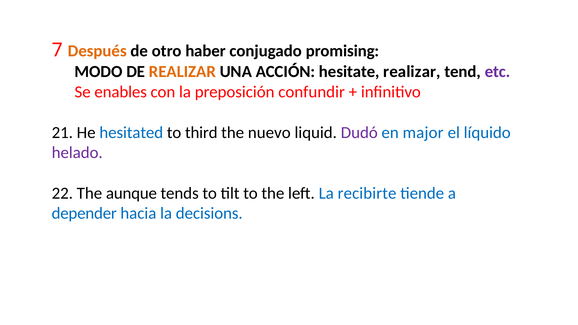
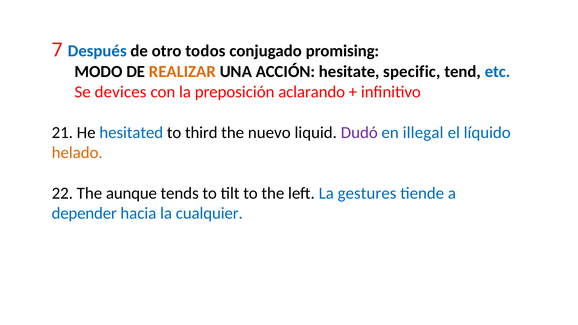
Después colour: orange -> blue (97, 51)
haber: haber -> todos (205, 51)
hesitate realizar: realizar -> specific (412, 72)
etc colour: purple -> blue (497, 72)
enables: enables -> devices (121, 92)
confundir: confundir -> aclarando (312, 92)
major: major -> illegal (423, 133)
helado colour: purple -> orange (77, 153)
recibirte: recibirte -> gestures (367, 193)
decisions: decisions -> cualquier (209, 213)
